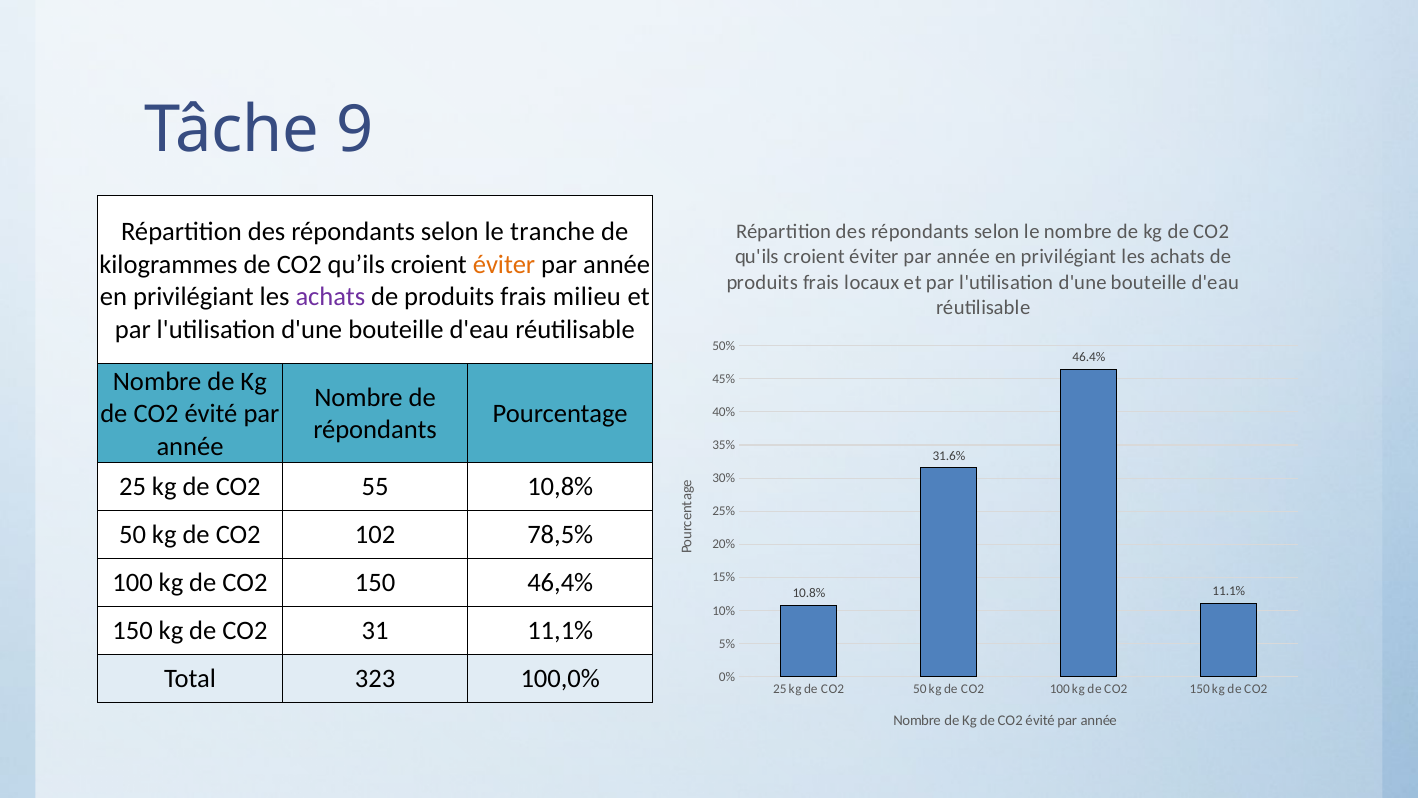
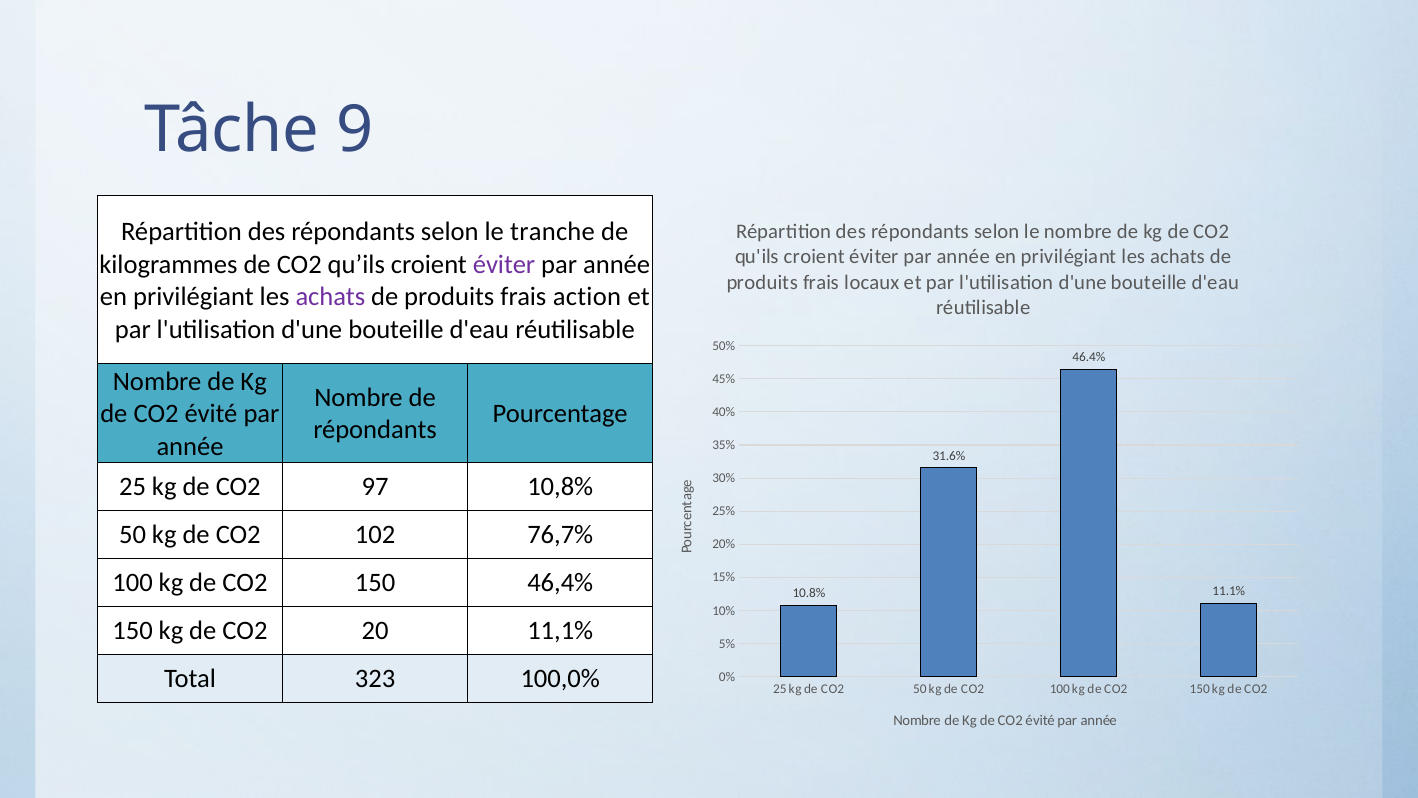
éviter colour: orange -> purple (504, 264)
milieu: milieu -> action (587, 297)
55: 55 -> 97 (375, 487)
78,5%: 78,5% -> 76,7% (560, 535)
31: 31 -> 20 (375, 631)
